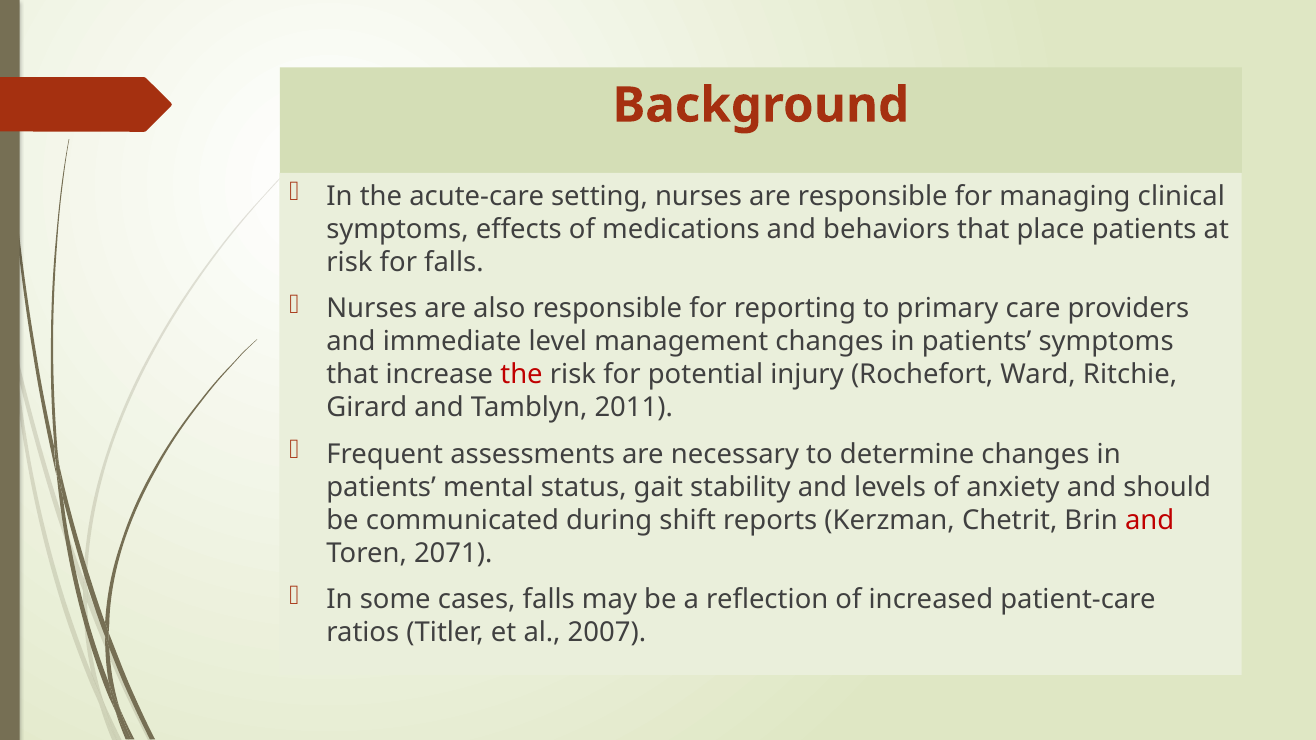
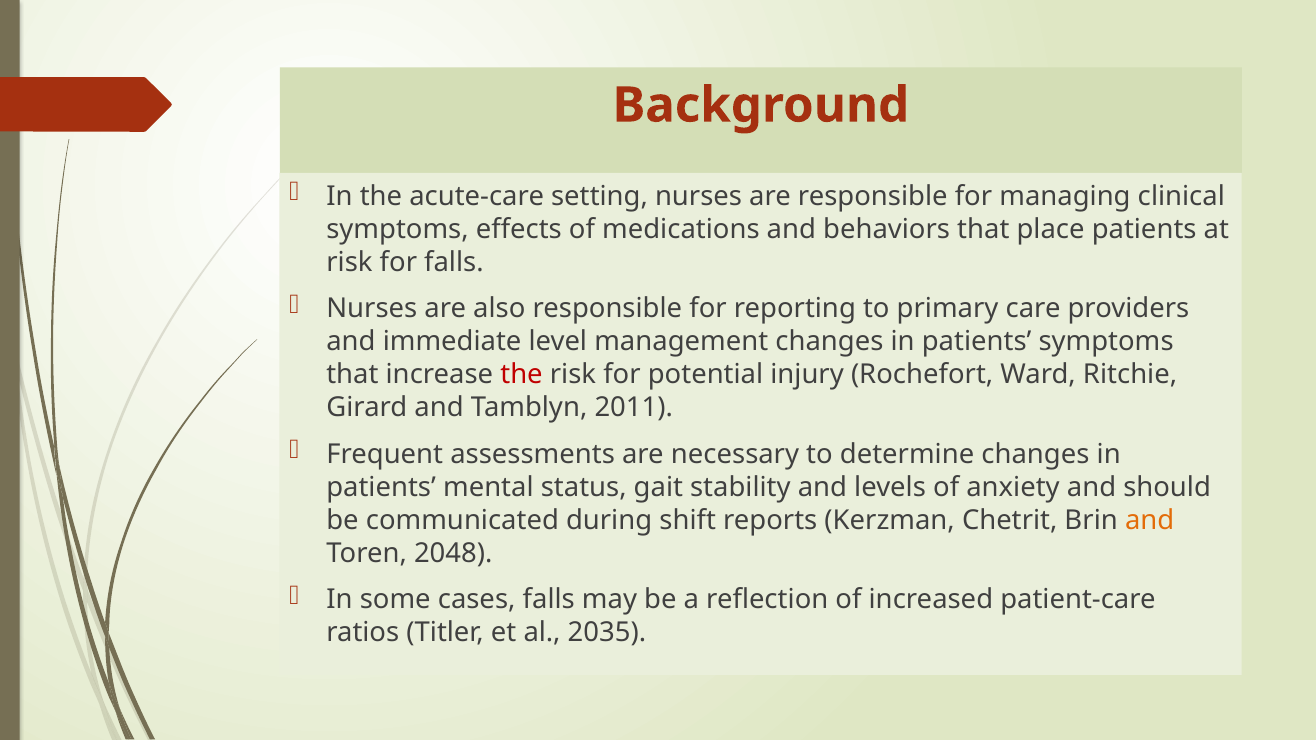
and colour: red -> orange (1150, 520)
2071: 2071 -> 2048 (453, 553)
2007: 2007 -> 2035 (607, 633)
